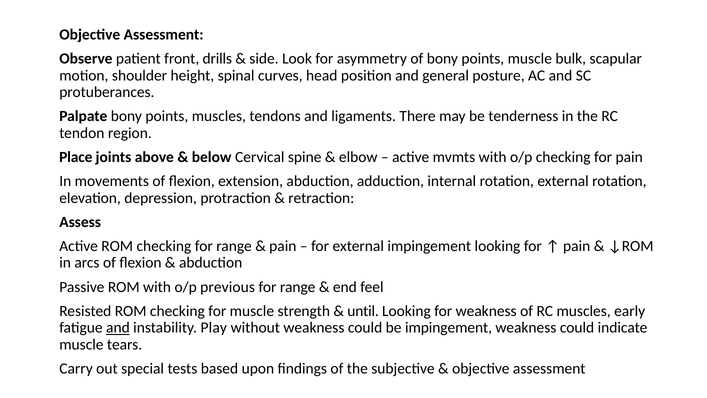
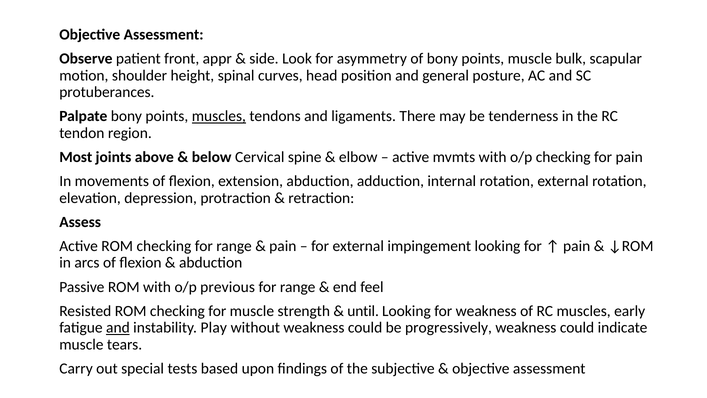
drills: drills -> appr (217, 59)
muscles underline: none -> present (219, 116)
Place: Place -> Most (76, 157)
be impingement: impingement -> progressively (448, 327)
